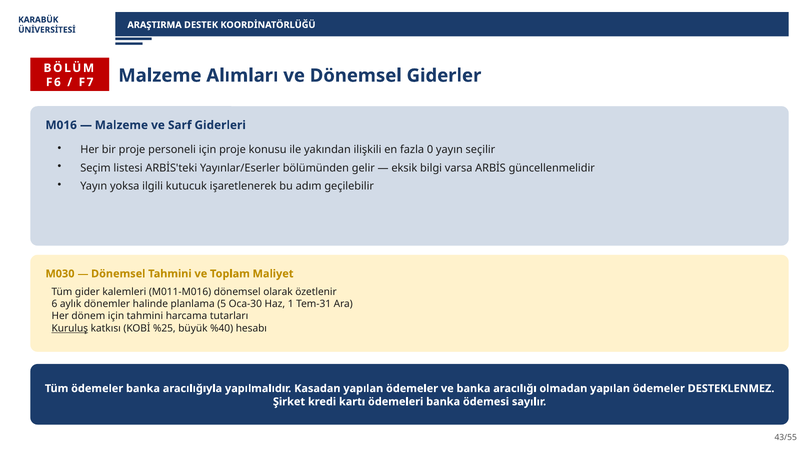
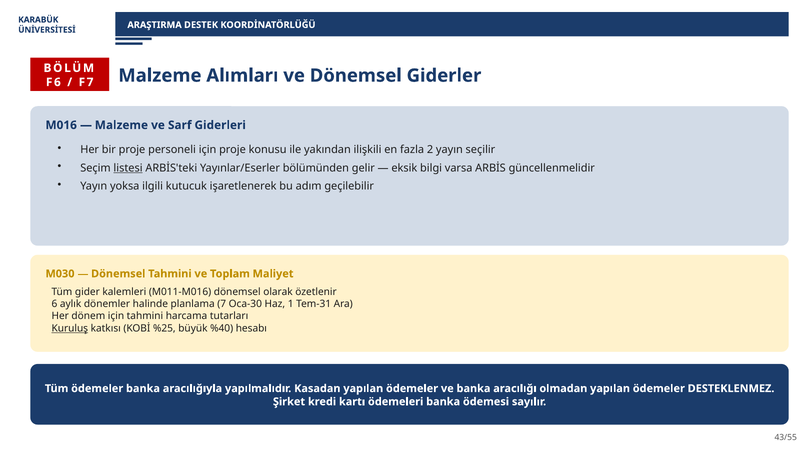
0: 0 -> 2 (430, 150)
listesi underline: none -> present (128, 168)
5: 5 -> 7 (222, 304)
